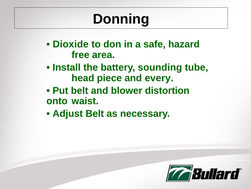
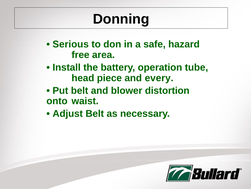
Dioxide: Dioxide -> Serious (71, 44)
sounding: sounding -> operation (160, 67)
